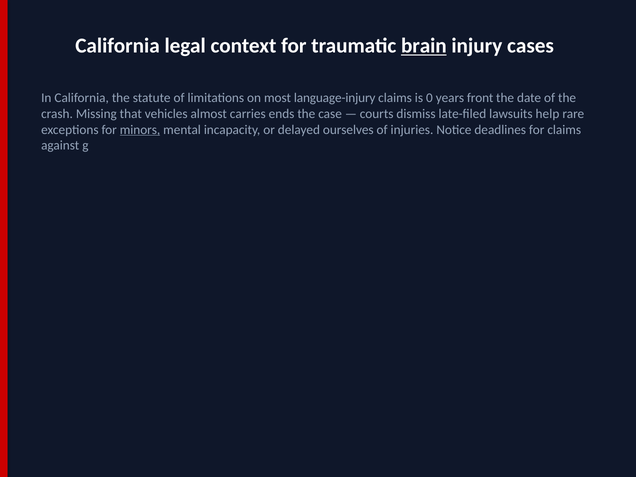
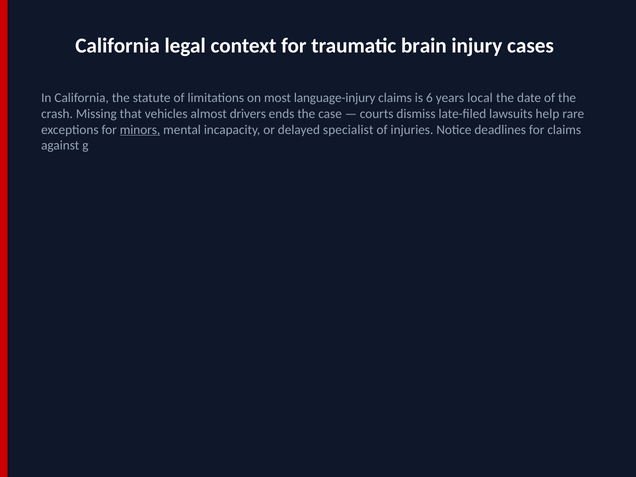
brain underline: present -> none (424, 46)
0: 0 -> 6 (429, 98)
front: front -> local (480, 98)
carries: carries -> drivers (248, 114)
ourselves: ourselves -> specialist (348, 130)
